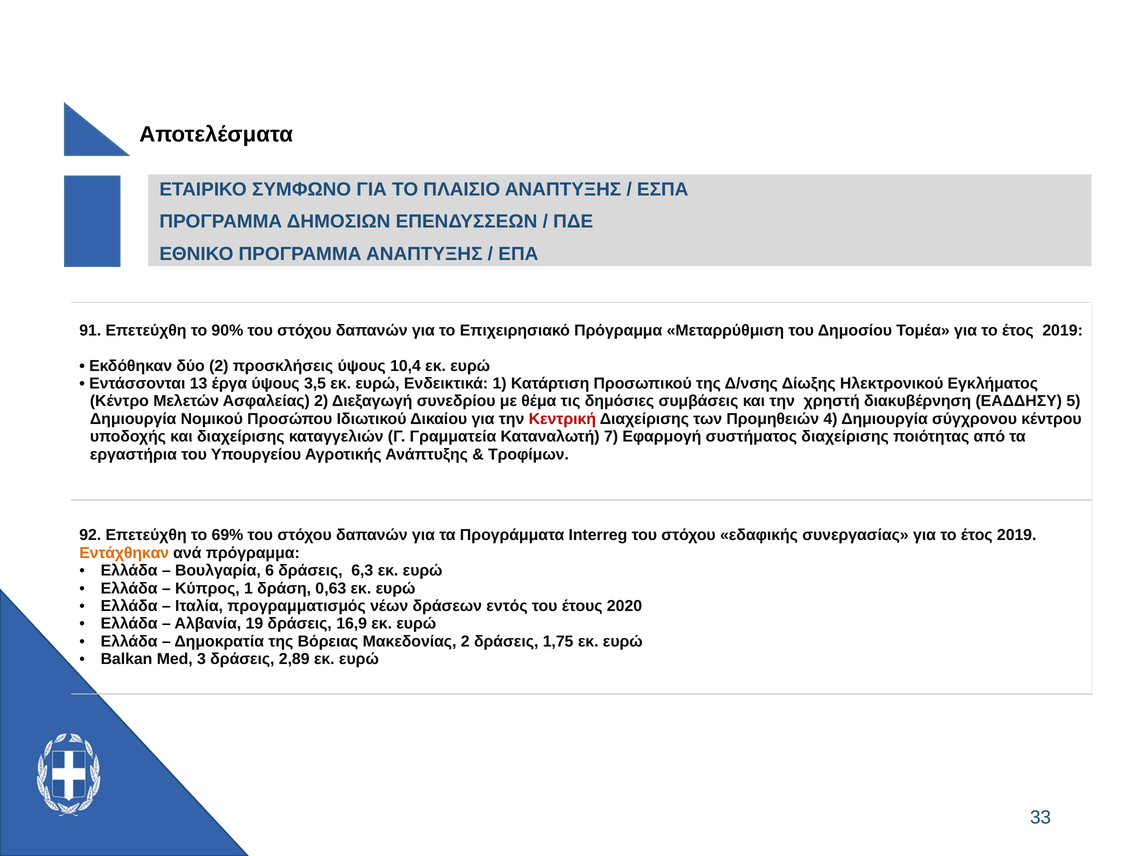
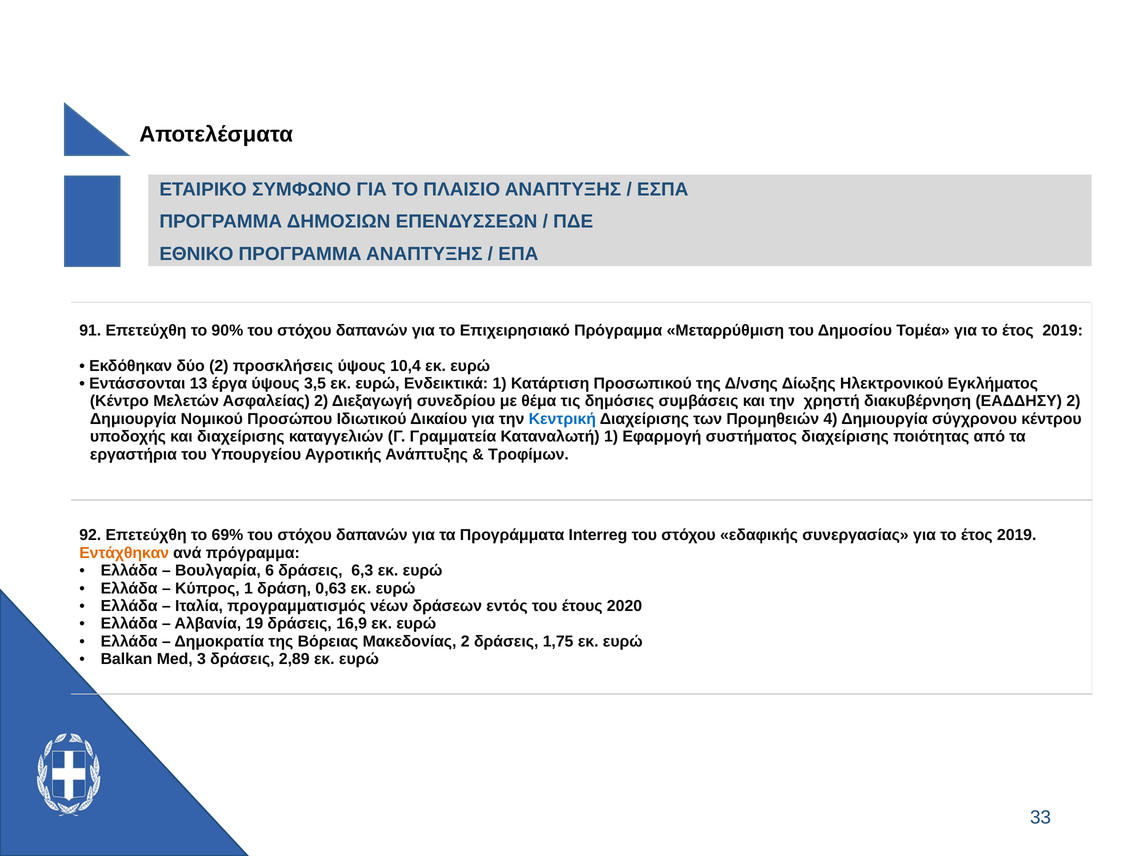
ΕΑΔΔΗΣΥ 5: 5 -> 2 (1073, 401)
Κεντρική colour: red -> blue (562, 419)
Καταναλωτή 7: 7 -> 1 (611, 437)
